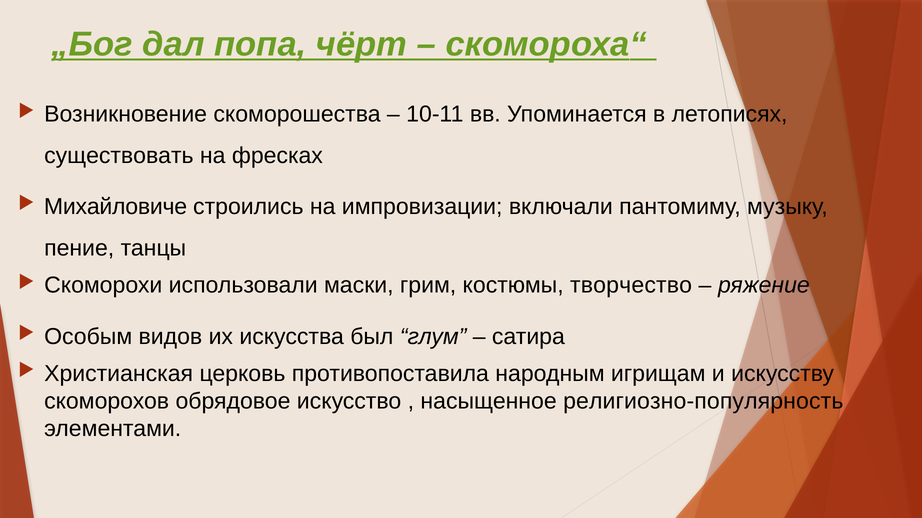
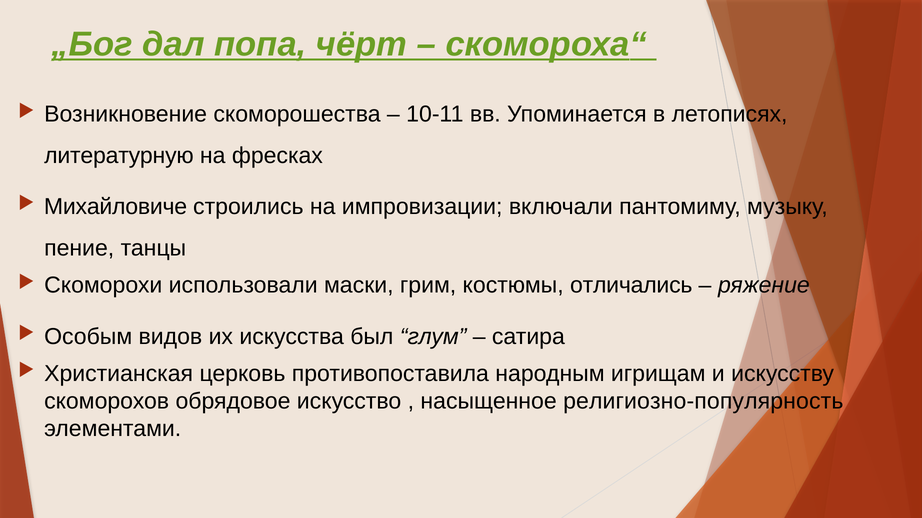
существовать: существовать -> литературную (119, 156)
творчество: творчество -> отличались (631, 286)
